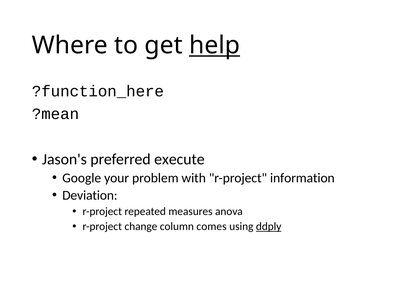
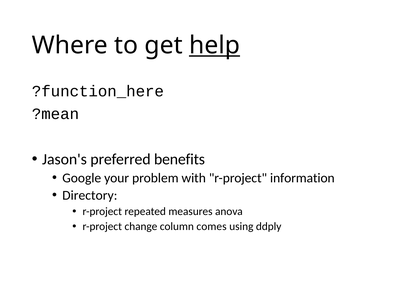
execute: execute -> benefits (179, 159)
Deviation: Deviation -> Directory (90, 195)
ddply underline: present -> none (269, 226)
